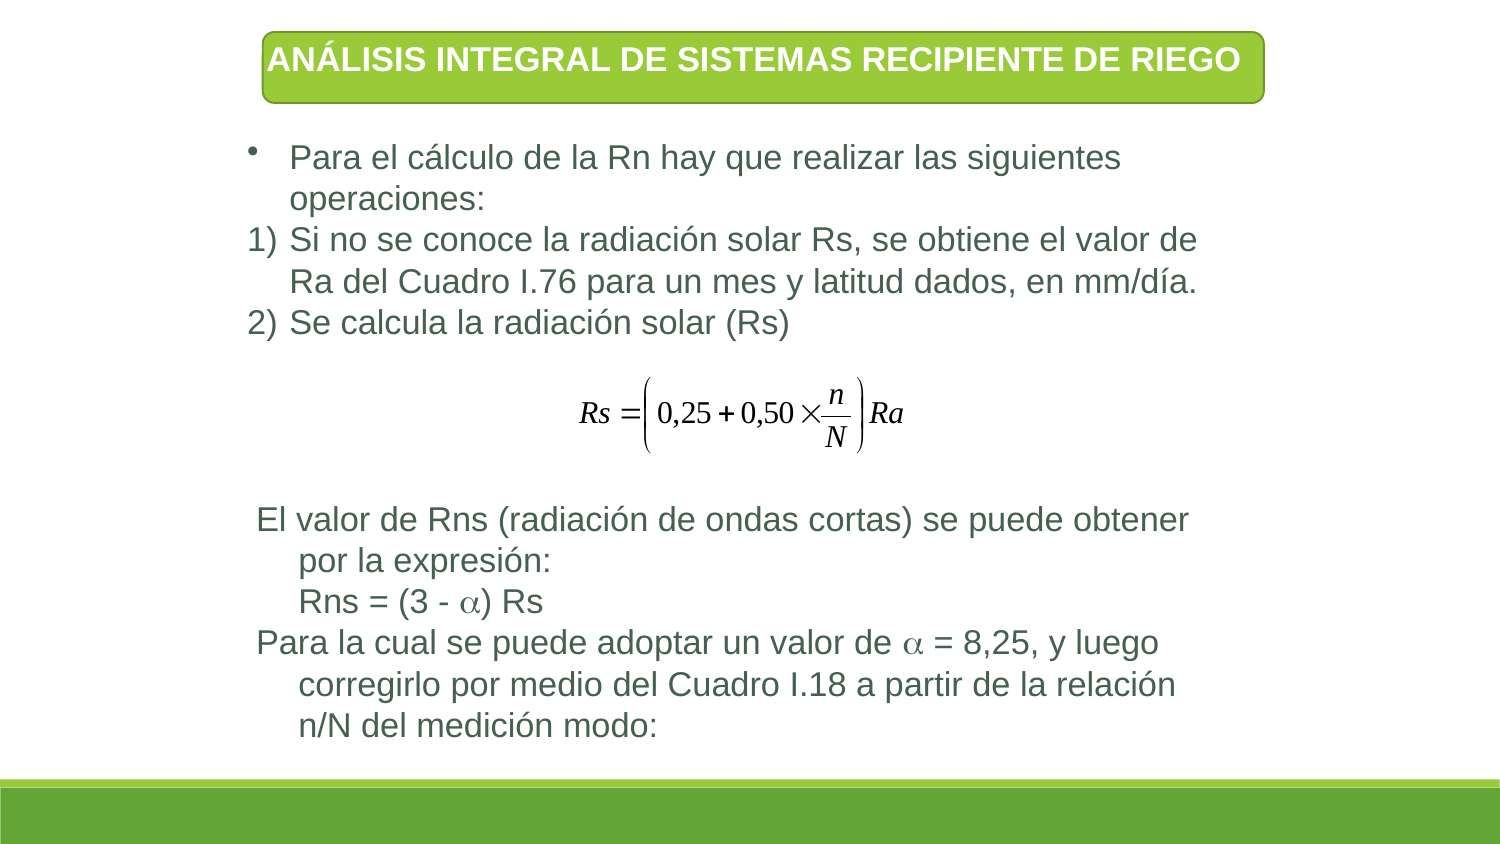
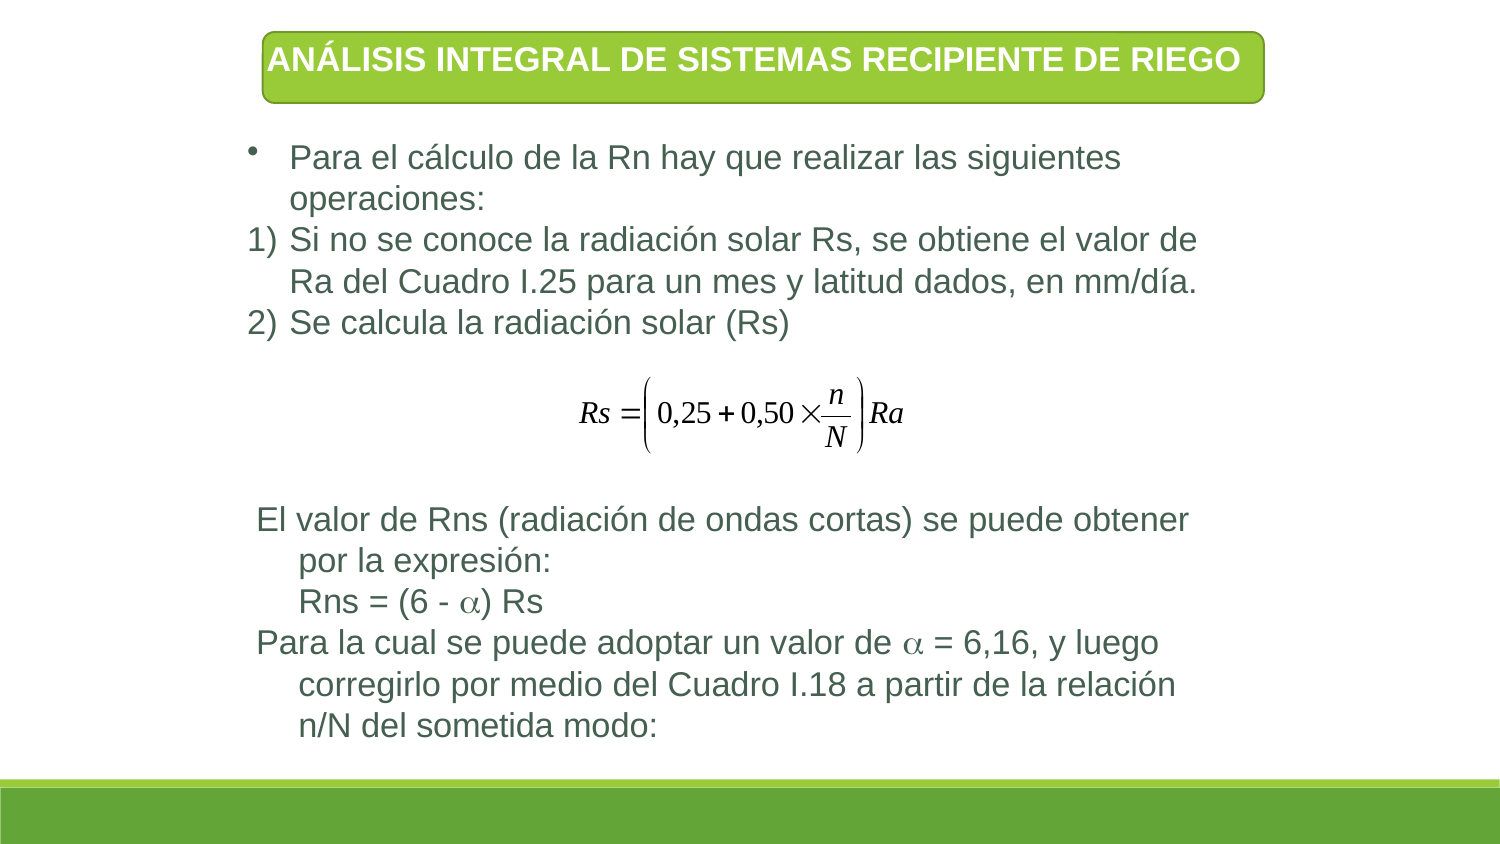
I.76: I.76 -> I.25 (548, 282)
3: 3 -> 6 (413, 602)
8,25: 8,25 -> 6,16 (1001, 643)
medición: medición -> sometida (485, 726)
